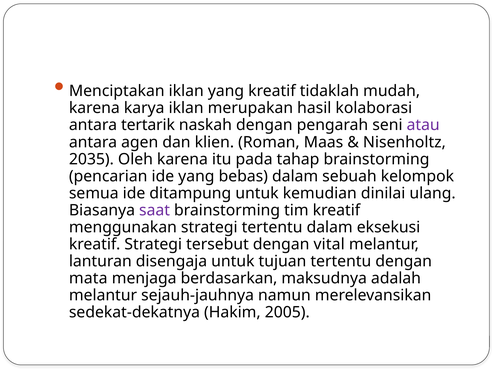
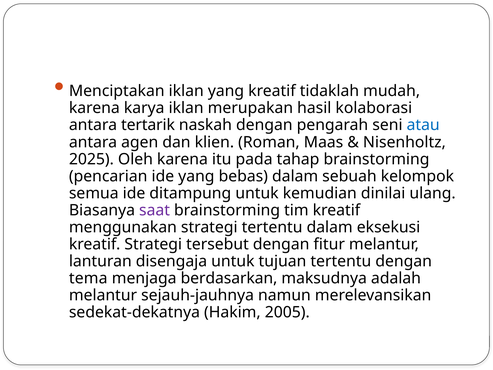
atau colour: purple -> blue (423, 125)
2035: 2035 -> 2025 (91, 159)
vital: vital -> fitur (329, 244)
mata: mata -> tema (88, 278)
